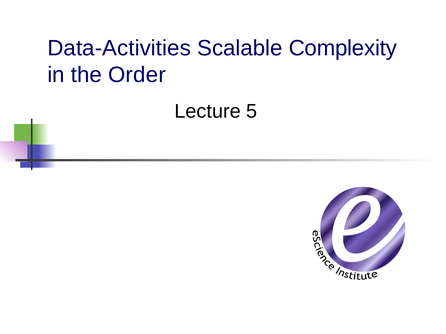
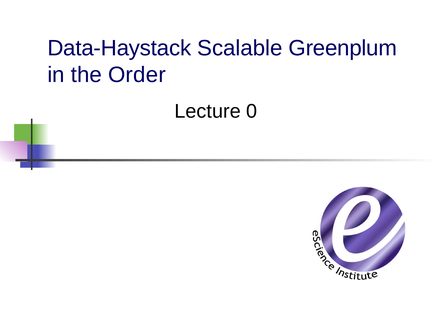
Data-Activities: Data-Activities -> Data-Haystack (119, 48)
Complexity: Complexity -> Greenplum (343, 48)
5: 5 -> 0 (252, 112)
